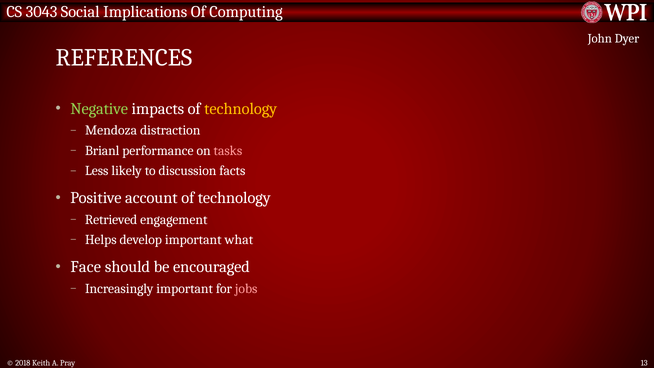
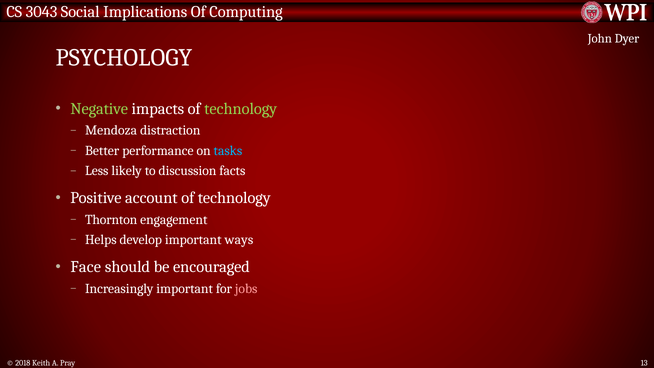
REFERENCES: REFERENCES -> PSYCHOLOGY (124, 58)
technology colour: yellow -> light green (241, 109)
Brianl: Brianl -> Better (102, 151)
tasks colour: pink -> light blue (228, 151)
Retrieved: Retrieved -> Thornton (111, 220)
what: what -> ways (239, 240)
